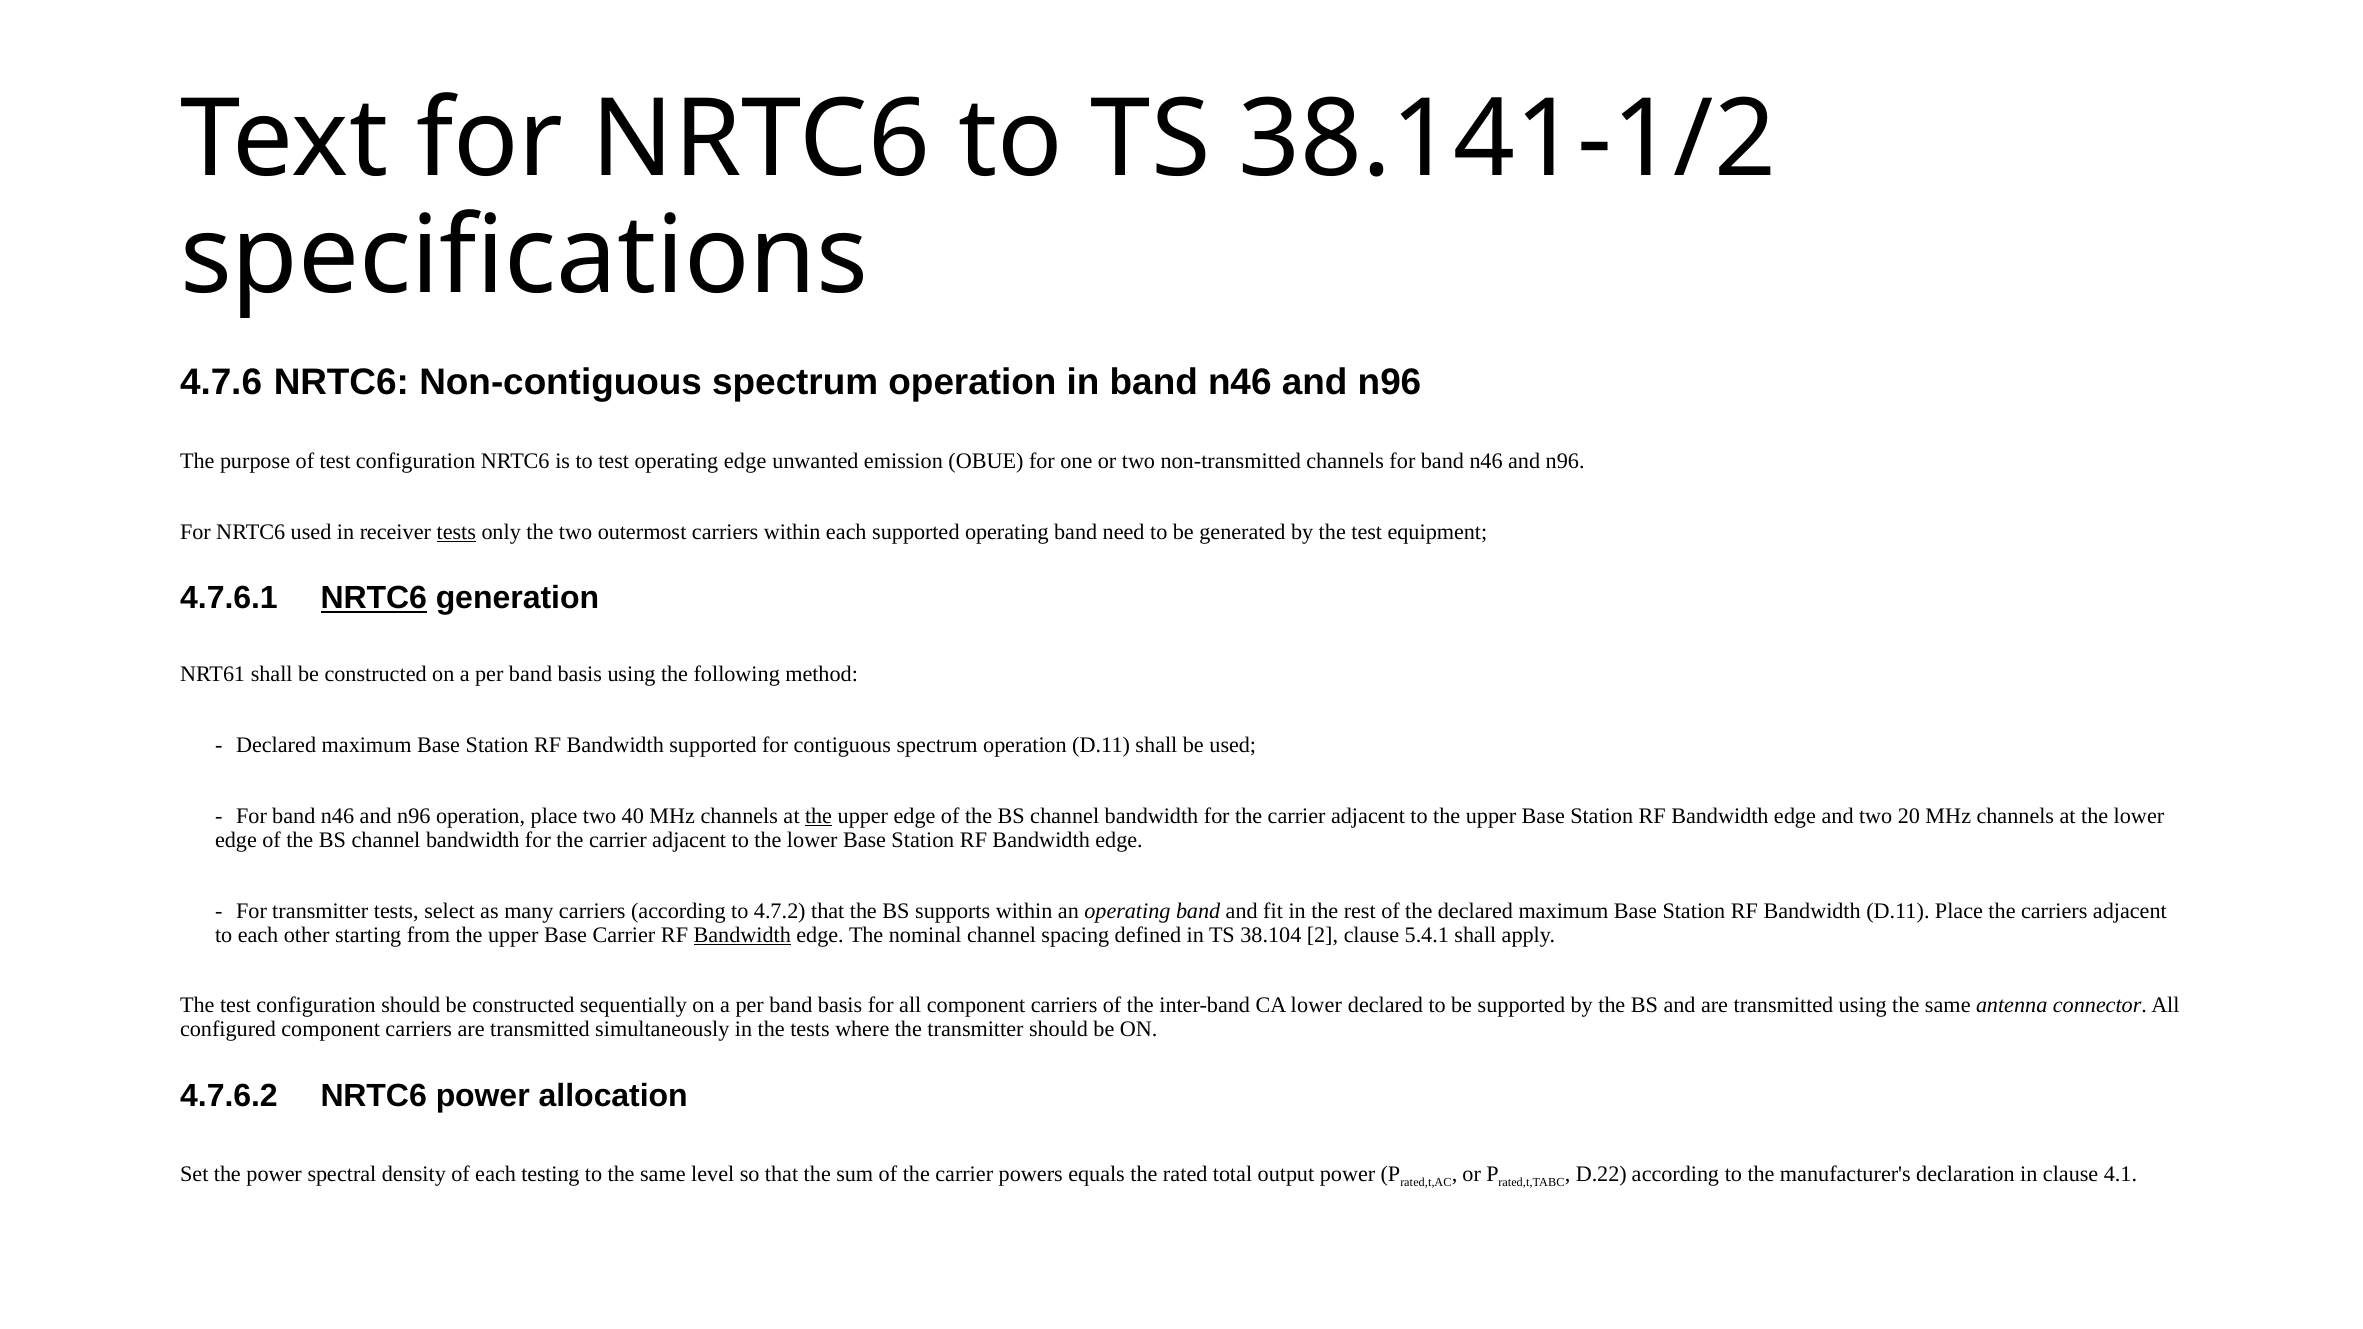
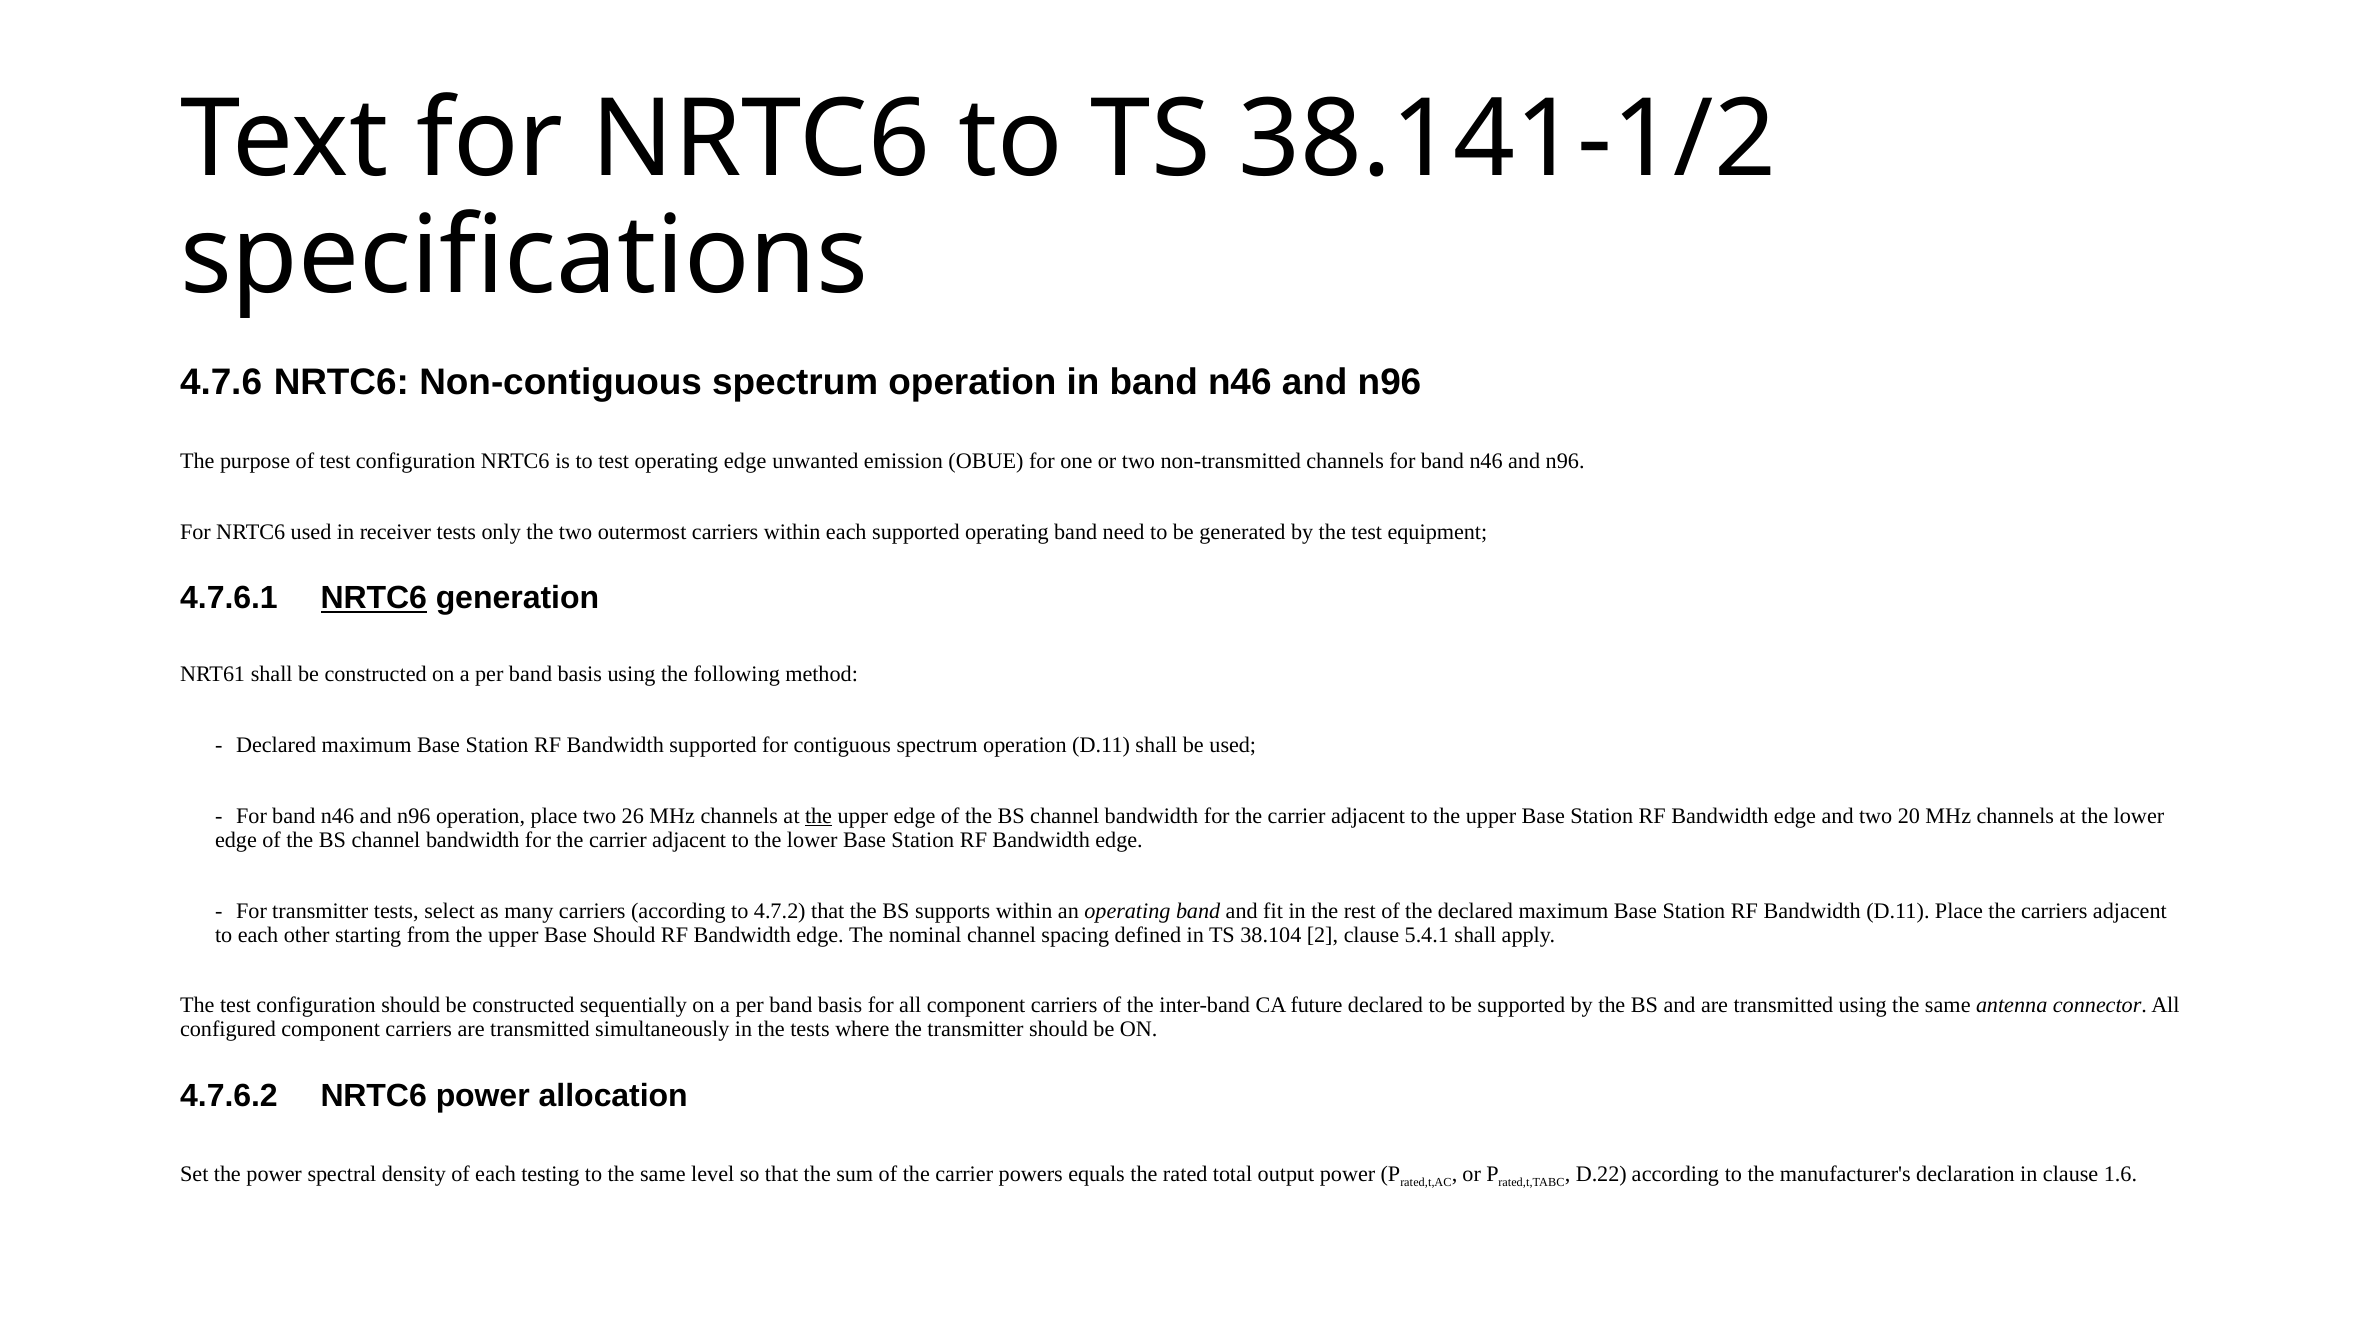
tests underline: present -> none (456, 532)
40: 40 -> 26 (633, 816)
Base Carrier: Carrier -> Should (624, 935)
Bandwidth underline: present -> none (742, 935)
CA lower: lower -> future (1317, 1006)
4.1: 4.1 -> 1.6 (2120, 1174)
